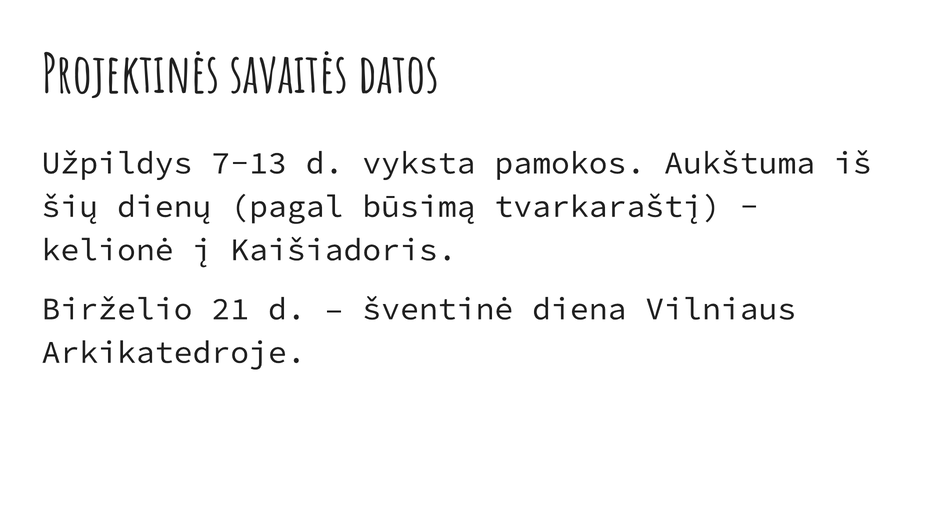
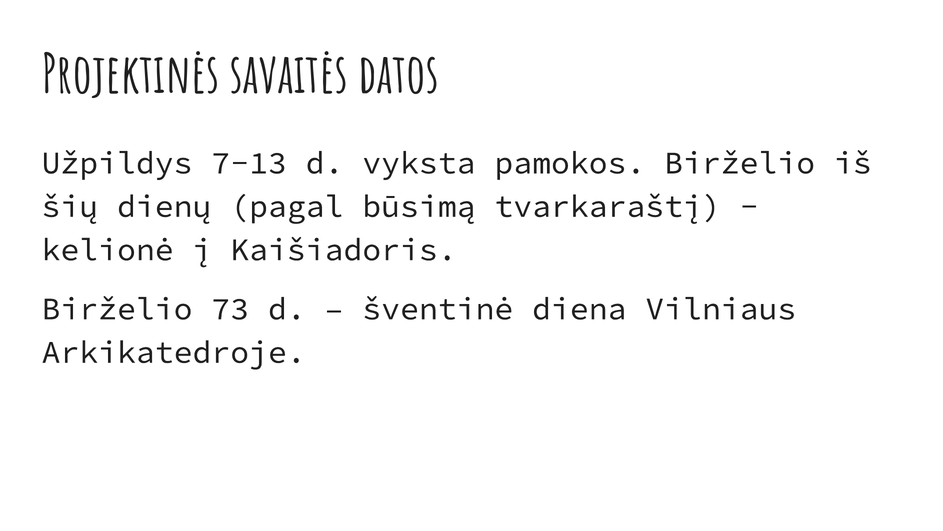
pamokos Aukštuma: Aukštuma -> Birželio (740, 163)
21: 21 -> 73 (230, 309)
